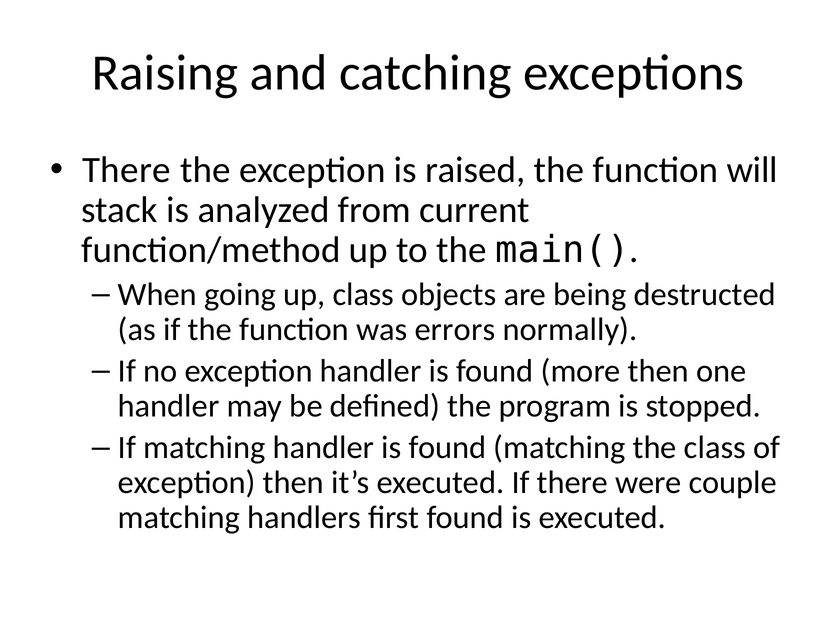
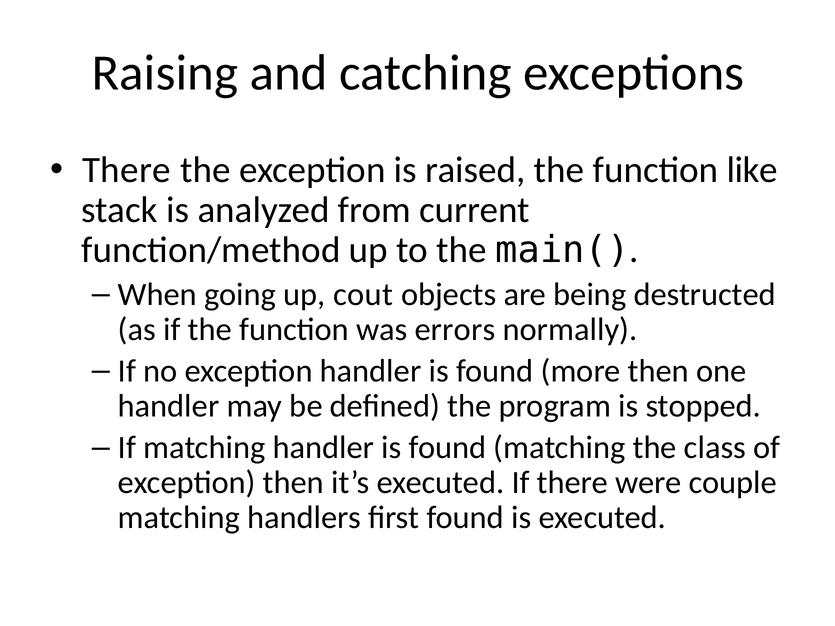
will: will -> like (752, 170)
up class: class -> cout (363, 294)
